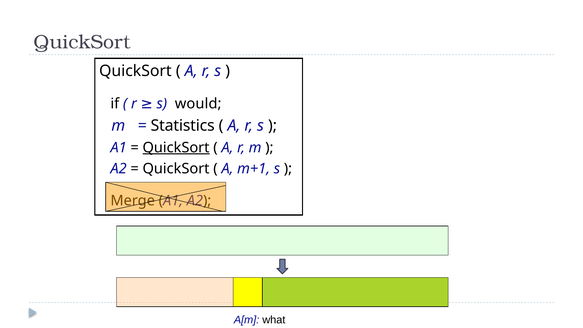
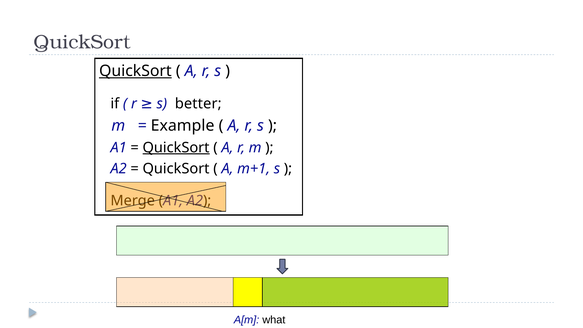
QuickSort underline: none -> present (135, 71)
would: would -> better (198, 104)
Statistics: Statistics -> Example (183, 126)
